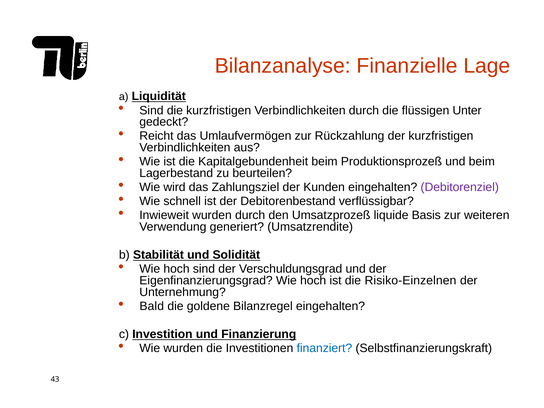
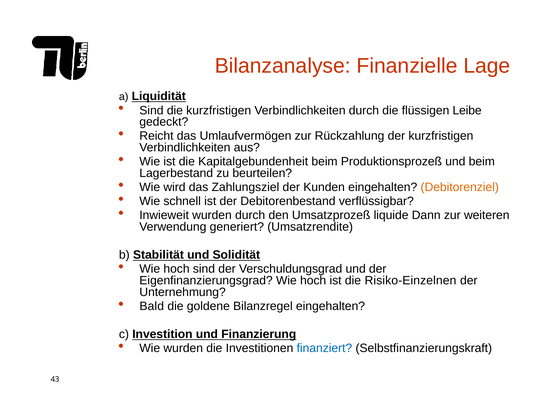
Unter: Unter -> Leibe (467, 110)
Debitorenziel colour: purple -> orange (460, 187)
Basis: Basis -> Dann (426, 215)
